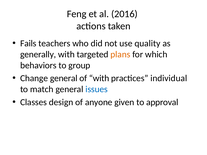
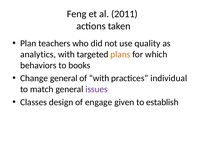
2016: 2016 -> 2011 (124, 14)
Fails: Fails -> Plan (28, 43)
generally: generally -> analytics (38, 54)
group: group -> books (79, 66)
issues colour: blue -> purple (97, 89)
anyone: anyone -> engage (99, 102)
approval: approval -> establish (162, 102)
